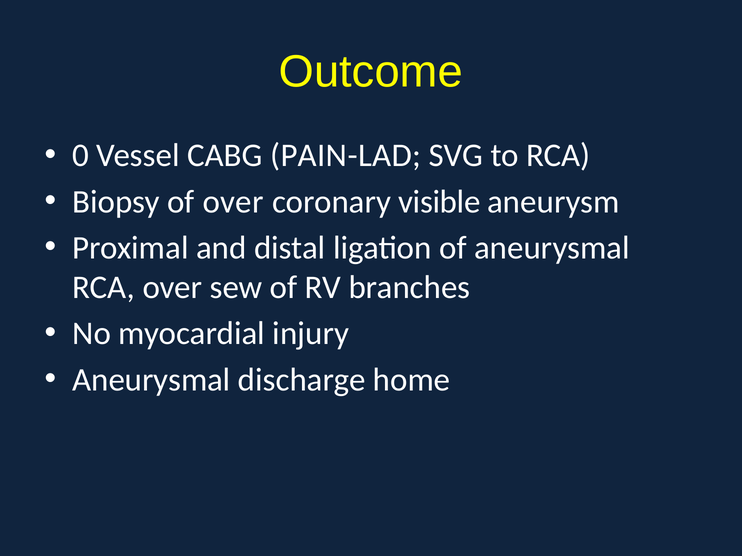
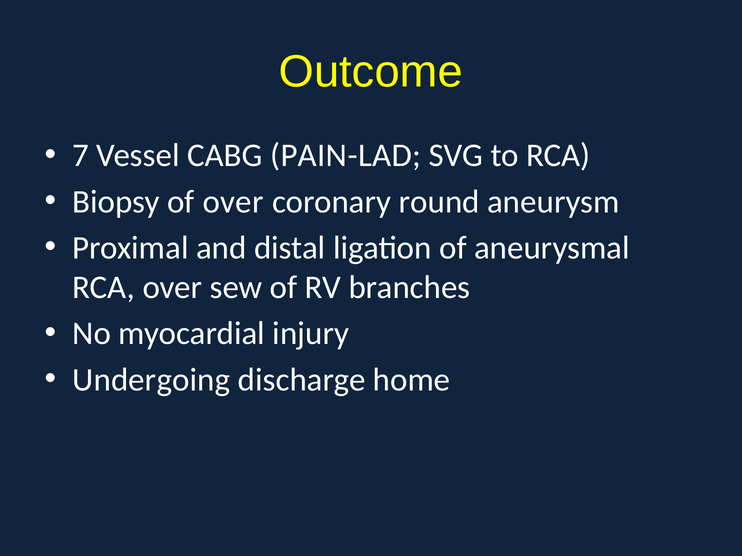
0: 0 -> 7 (81, 156)
visible: visible -> round (439, 202)
Aneurysmal: Aneurysmal -> Undergoing (151, 380)
